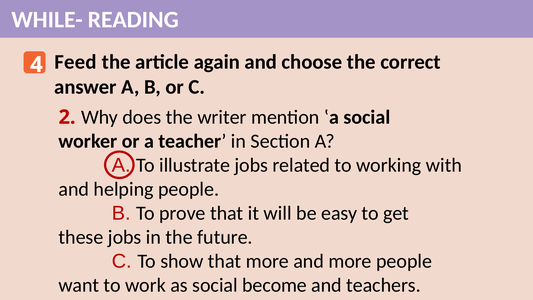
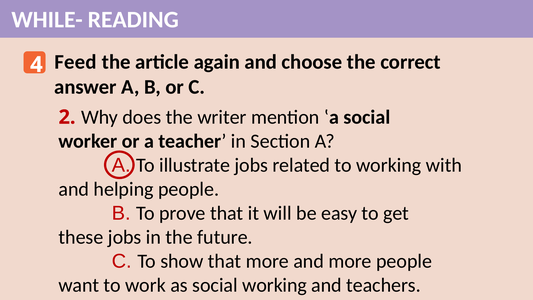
social become: become -> working (275, 285)
